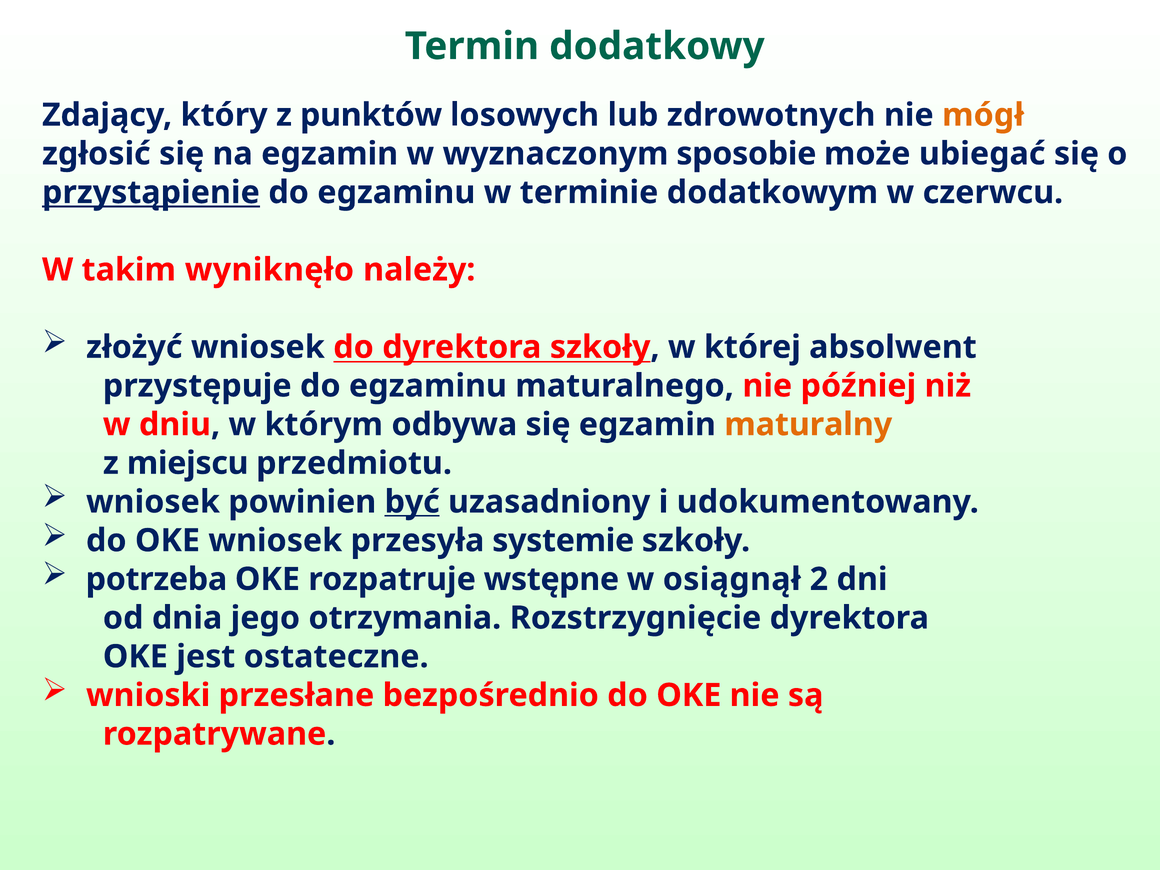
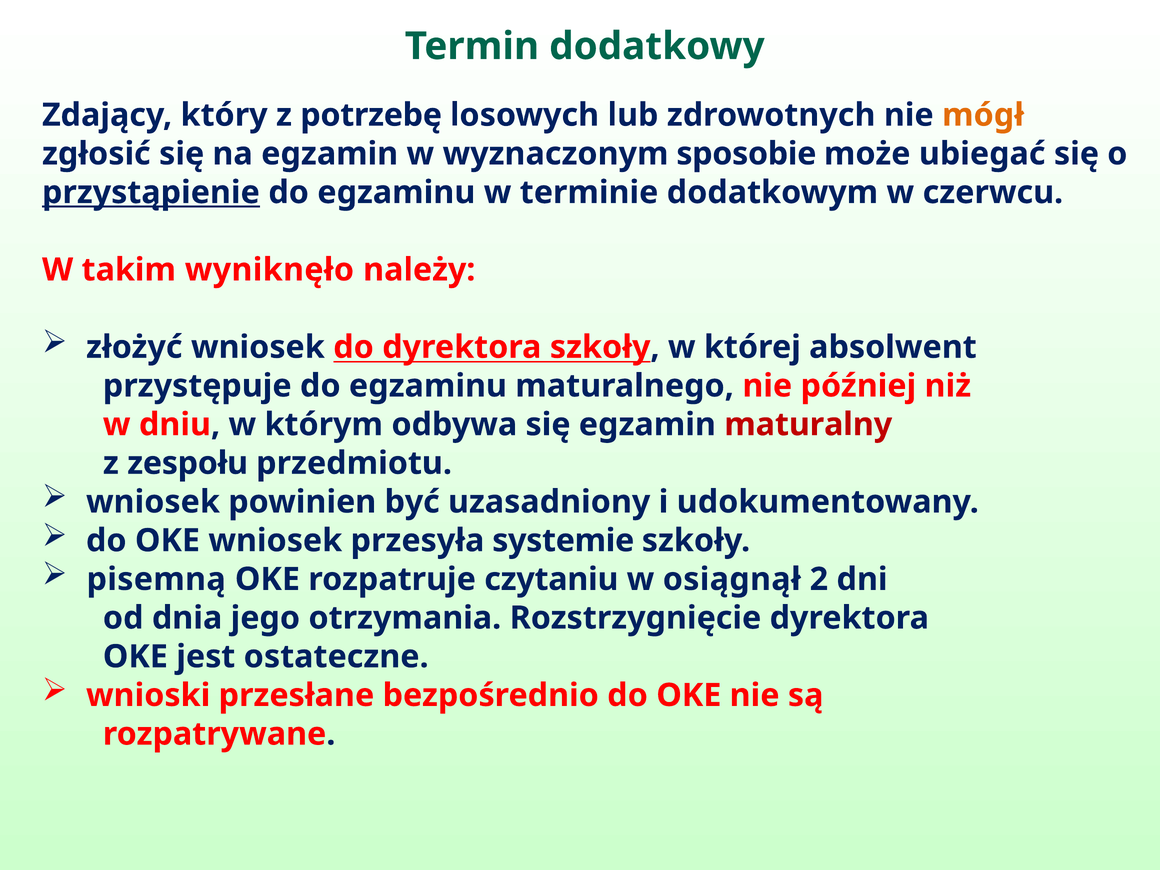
punktów: punktów -> potrzebę (371, 115)
maturalny colour: orange -> red (808, 425)
miejscu: miejscu -> zespołu (188, 463)
być underline: present -> none (412, 502)
potrzeba: potrzeba -> pisemną (156, 579)
wstępne: wstępne -> czytaniu (551, 579)
